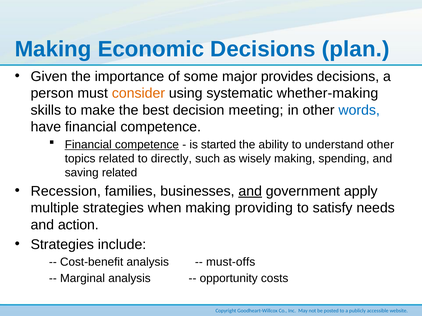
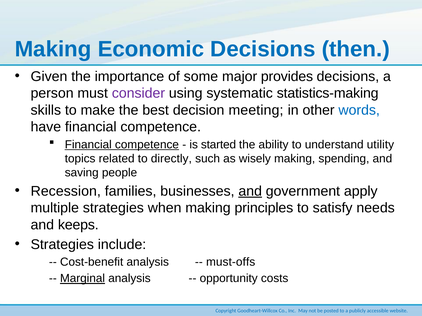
plan: plan -> then (356, 49)
consider colour: orange -> purple (138, 93)
whether-making: whether-making -> statistics-making (328, 93)
understand other: other -> utility (380, 145)
saving related: related -> people (120, 173)
providing: providing -> principles (264, 208)
action: action -> keeps (78, 225)
Marginal underline: none -> present (82, 279)
